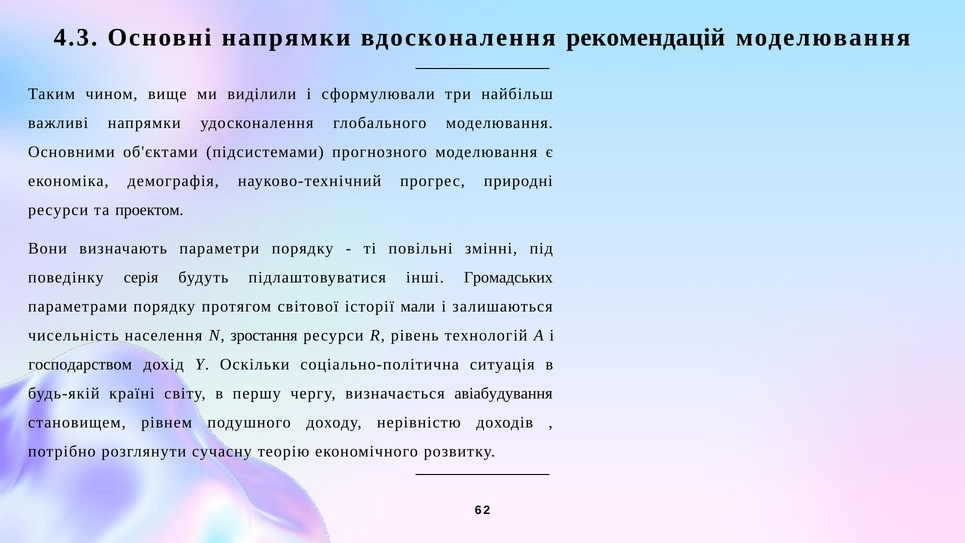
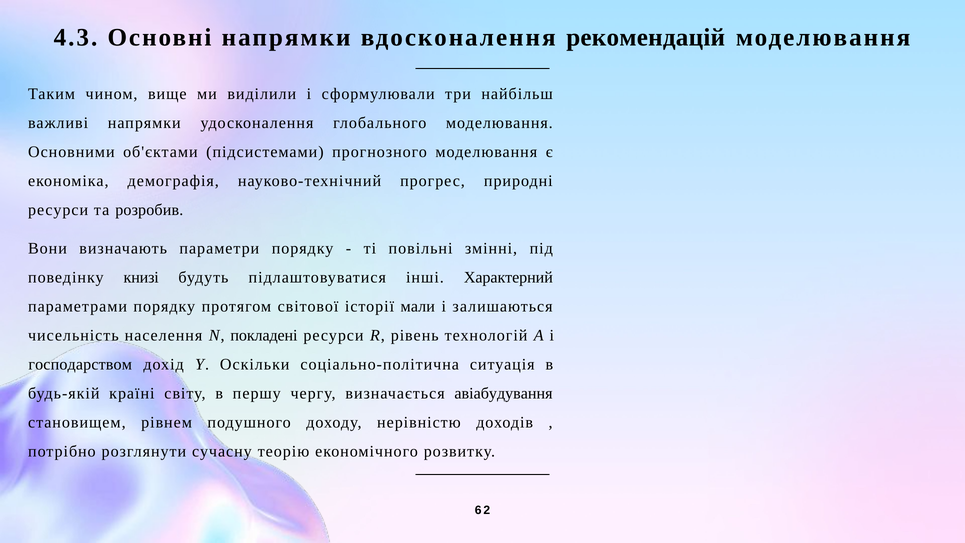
проектом: проектом -> розробив (149, 210)
серія: серія -> книзі (141, 278)
Громадських: Громадських -> Характерний (508, 278)
зростання: зростання -> покладені (264, 335)
